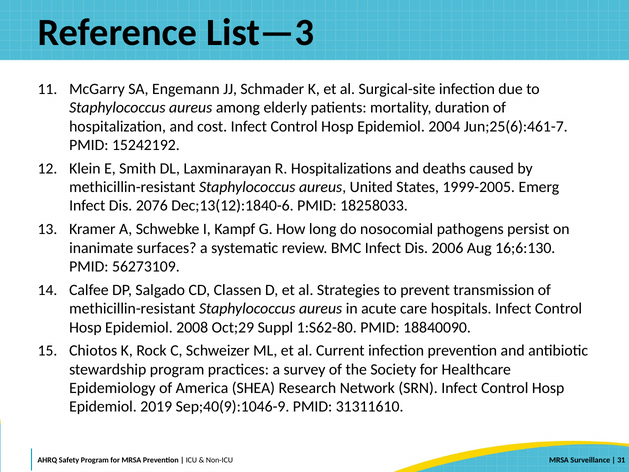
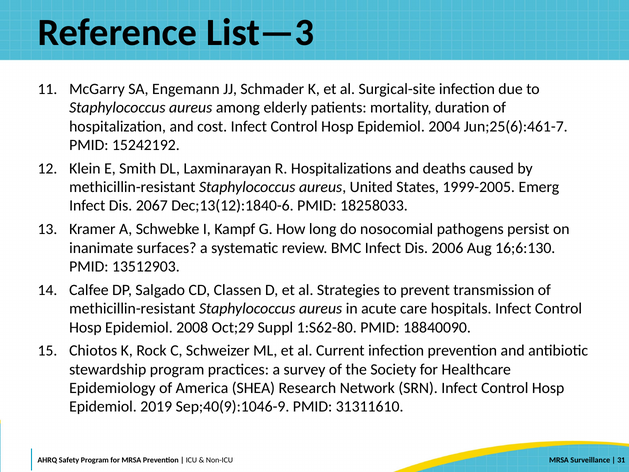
2076: 2076 -> 2067 (152, 206)
56273109: 56273109 -> 13512903 (146, 266)
